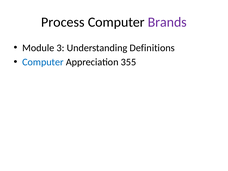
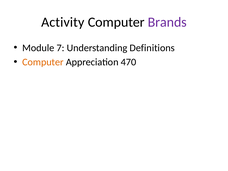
Process: Process -> Activity (63, 22)
3: 3 -> 7 (60, 48)
Computer colour: blue -> orange (43, 62)
355: 355 -> 470 (129, 62)
